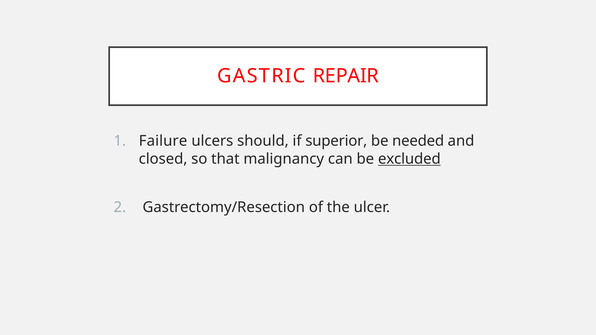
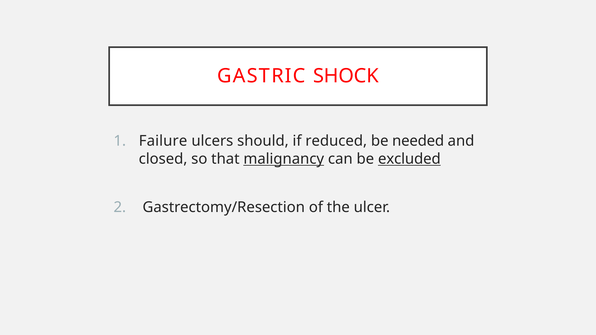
REPAIR: REPAIR -> SHOCK (346, 76)
superior: superior -> reduced (336, 141)
malignancy underline: none -> present (284, 159)
